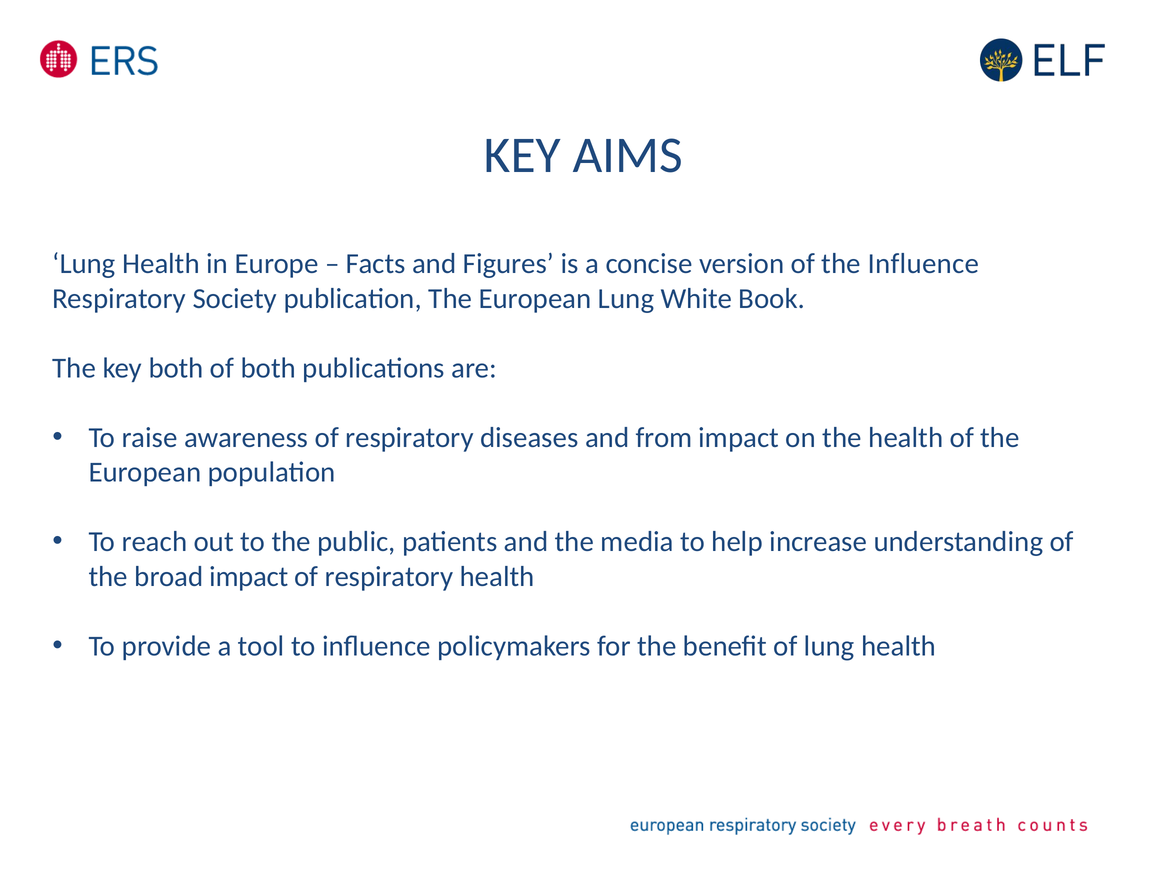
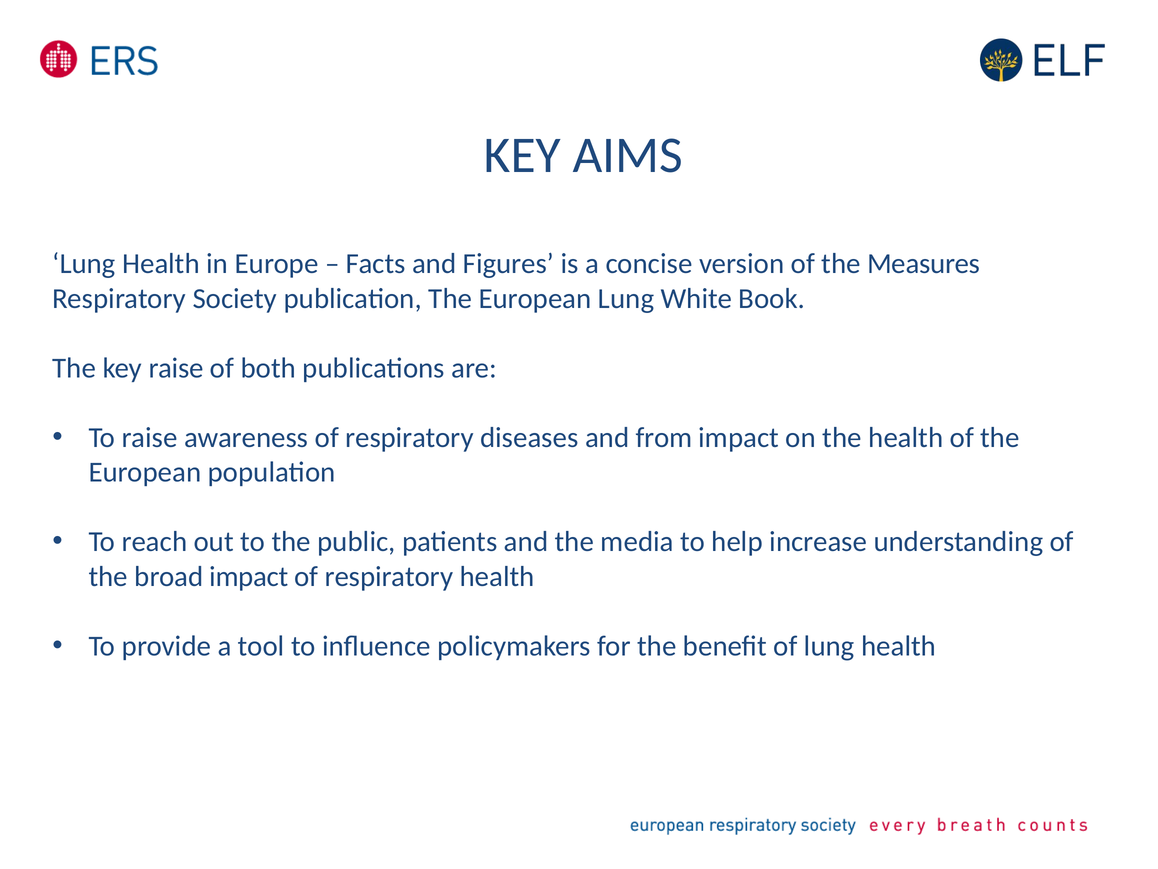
the Influence: Influence -> Measures (924, 264)
key both: both -> raise (176, 368)
